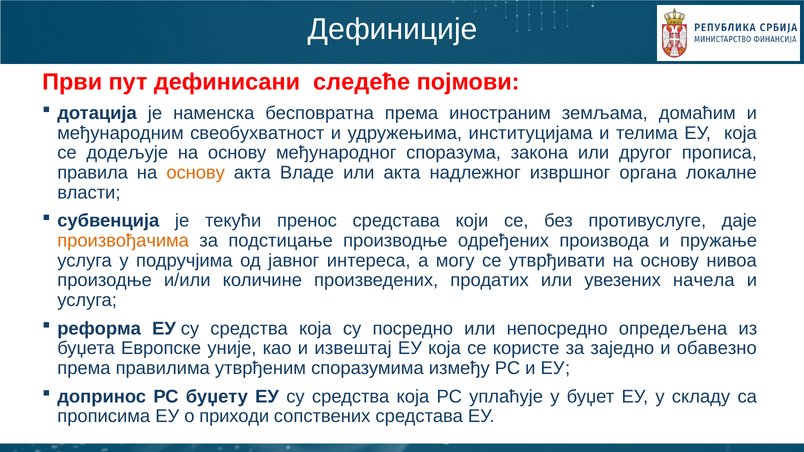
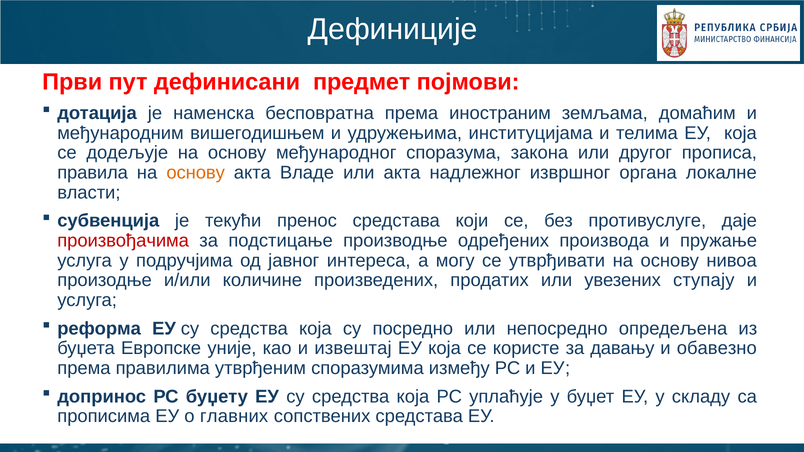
следеће: следеће -> предмет (362, 82)
свеобухватност: свеобухватност -> вишегодишњем (257, 133)
произвођачима colour: orange -> red (123, 241)
начела: начела -> ступају (704, 281)
заједно: заједно -> давању (622, 349)
приходи: приходи -> главних (234, 417)
